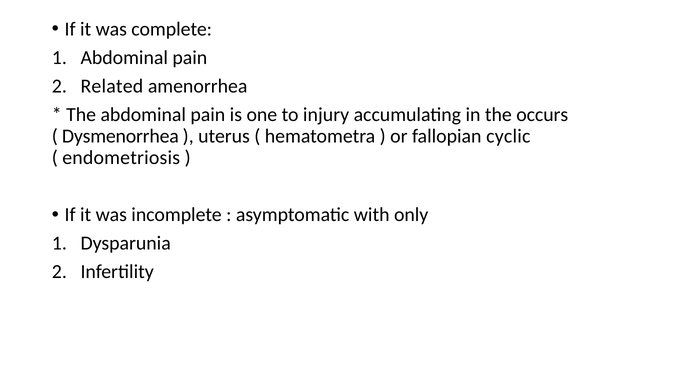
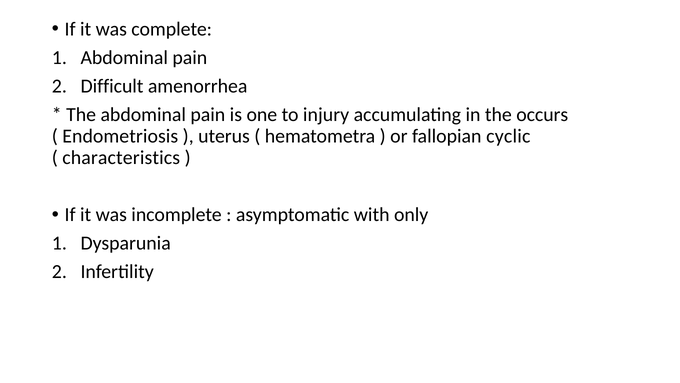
Related: Related -> Difficult (112, 86)
Dysmenorrhea: Dysmenorrhea -> Endometriosis (120, 136)
endometriosis: endometriosis -> characteristics (121, 157)
